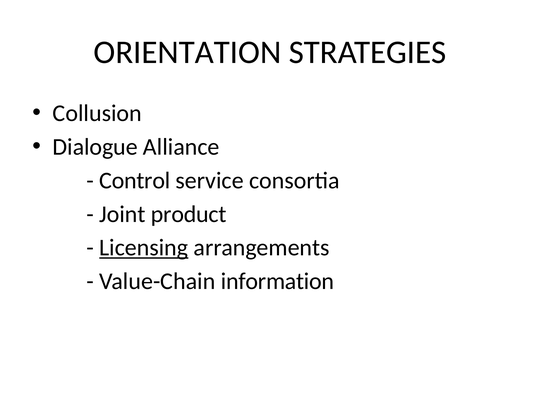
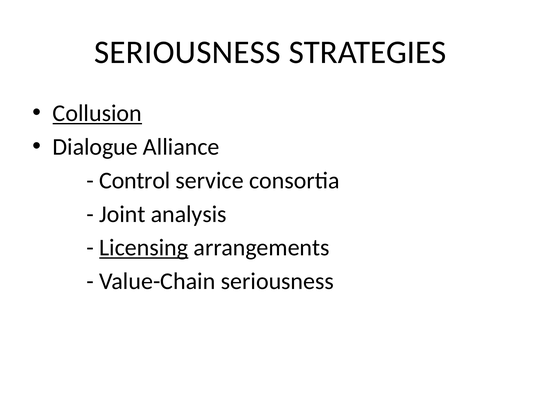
ORIENTATION: ORIENTATION -> SERIOUSNESS (187, 52)
Collusion underline: none -> present (97, 113)
product: product -> analysis (189, 214)
Value-Chain information: information -> seriousness (277, 281)
